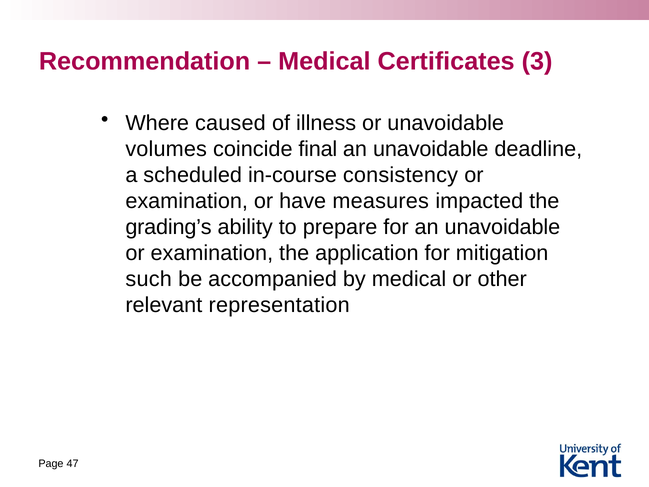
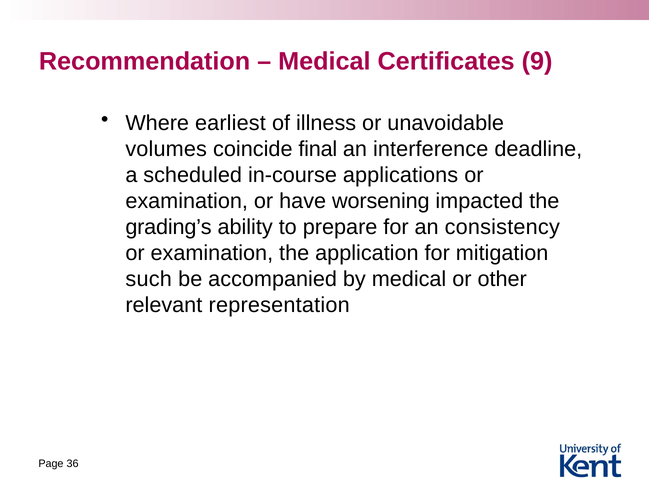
3: 3 -> 9 (537, 61)
caused: caused -> earliest (230, 123)
unavoidable: unavoidable -> interference (431, 149)
consistency: consistency -> applications (401, 175)
measures: measures -> worsening (381, 201)
for an unavoidable: unavoidable -> consistency (502, 227)
47: 47 -> 36 (73, 463)
